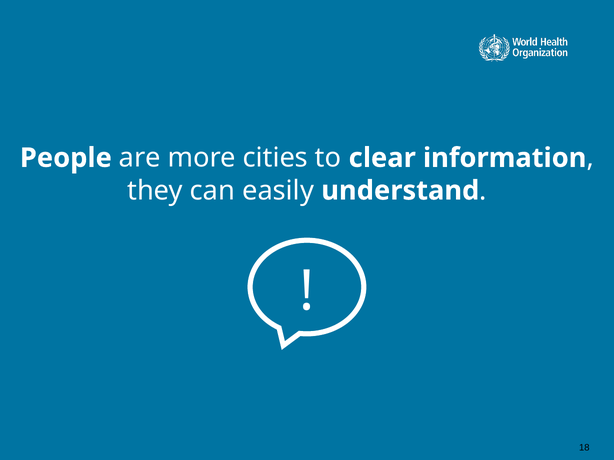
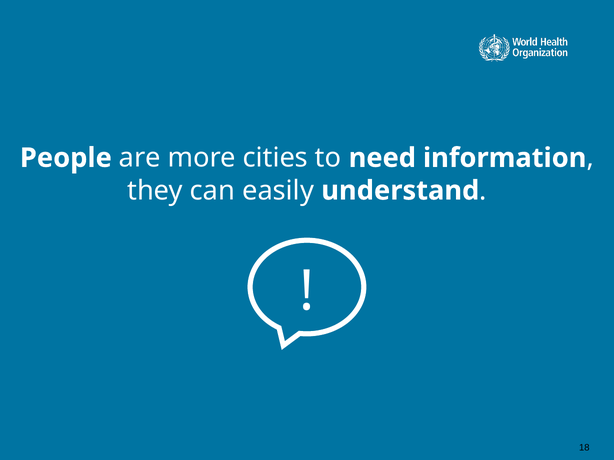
clear: clear -> need (382, 158)
